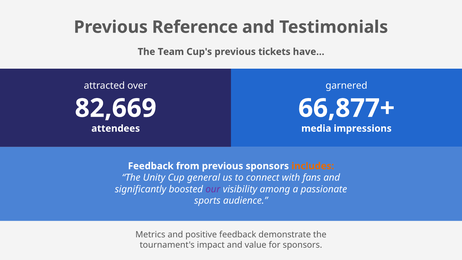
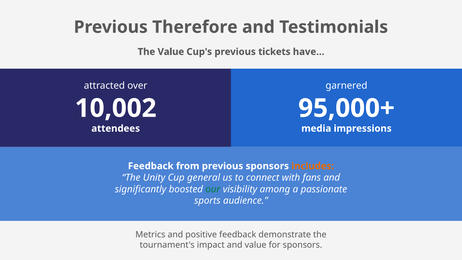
Reference: Reference -> Therefore (195, 27)
The Team: Team -> Value (171, 52)
82,669: 82,669 -> 10,002 (116, 108)
66,877+: 66,877+ -> 95,000+ (346, 108)
our colour: purple -> green (213, 189)
